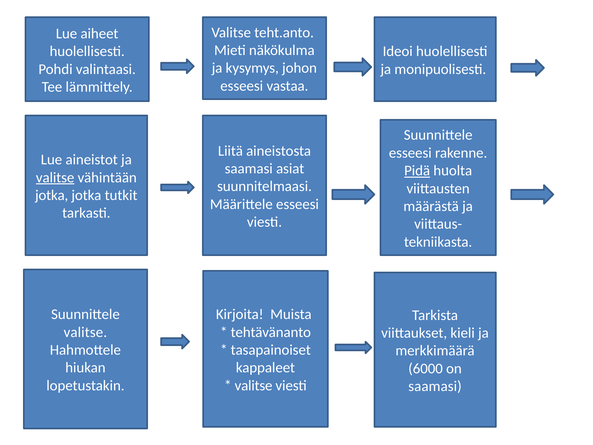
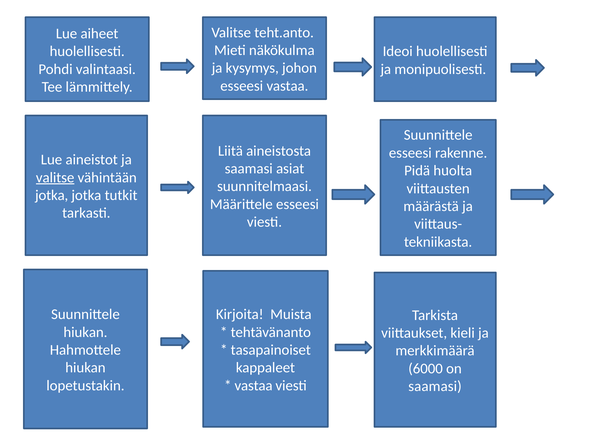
Pidä underline: present -> none (417, 171)
valitse: valitse -> hiukan (85, 332)
valitse: valitse -> vastaa (254, 385)
